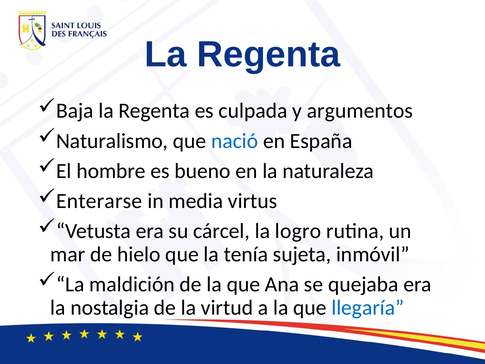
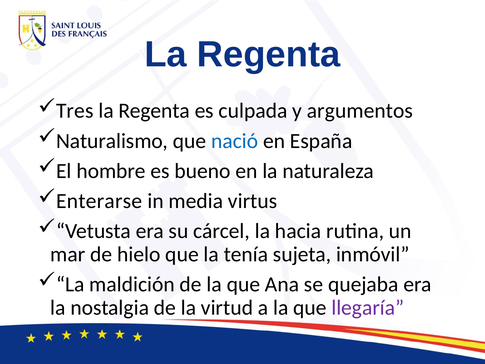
Baja: Baja -> Tres (75, 111)
logro: logro -> hacia (298, 231)
llegaría colour: blue -> purple (368, 308)
